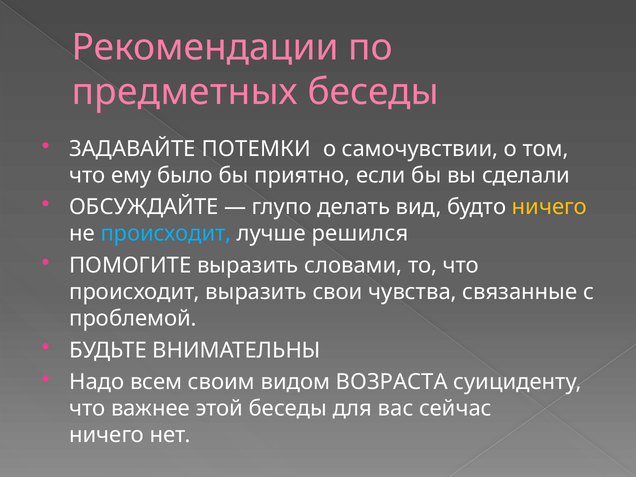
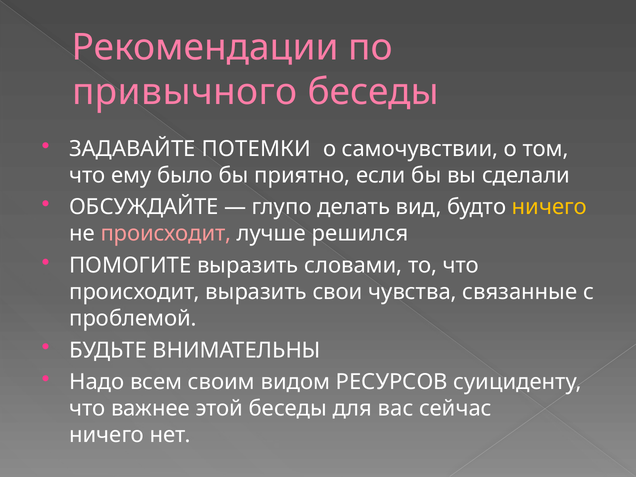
предметных: предметных -> привычного (185, 92)
происходит colour: light blue -> pink (166, 234)
ВОЗРАСТА: ВОЗРАСТА -> РЕСУРСОВ (392, 382)
